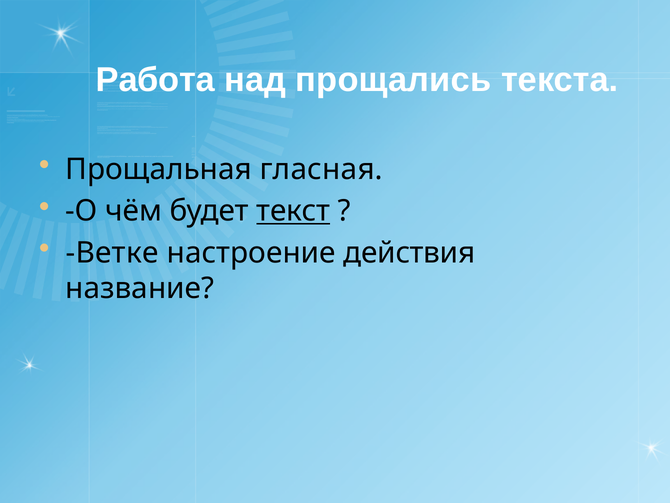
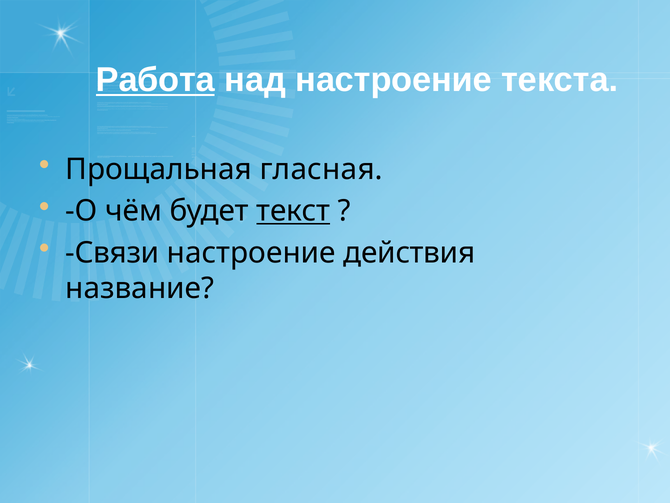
Работа underline: none -> present (155, 80)
над прощались: прощались -> настроение (394, 80)
Ветке: Ветке -> Связи (112, 252)
